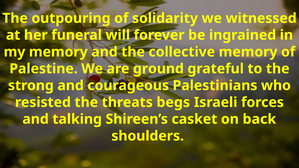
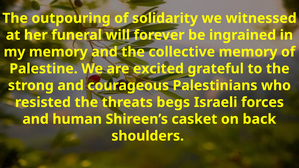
ground: ground -> excited (158, 69)
talking: talking -> human (77, 119)
